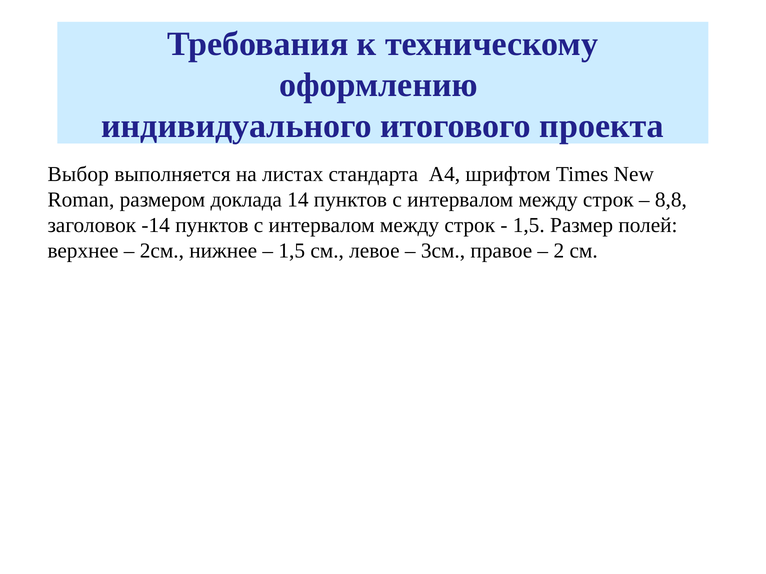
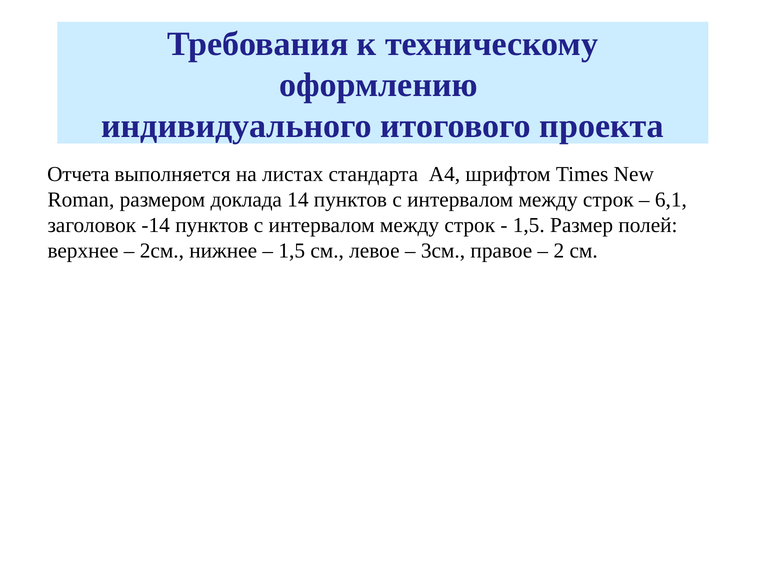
Выбор: Выбор -> Отчета (78, 174)
8,8: 8,8 -> 6,1 (671, 200)
